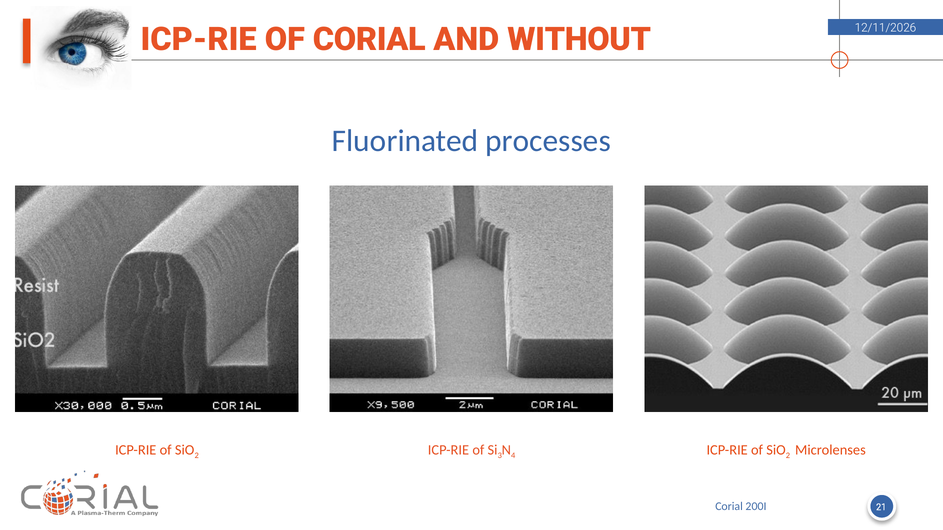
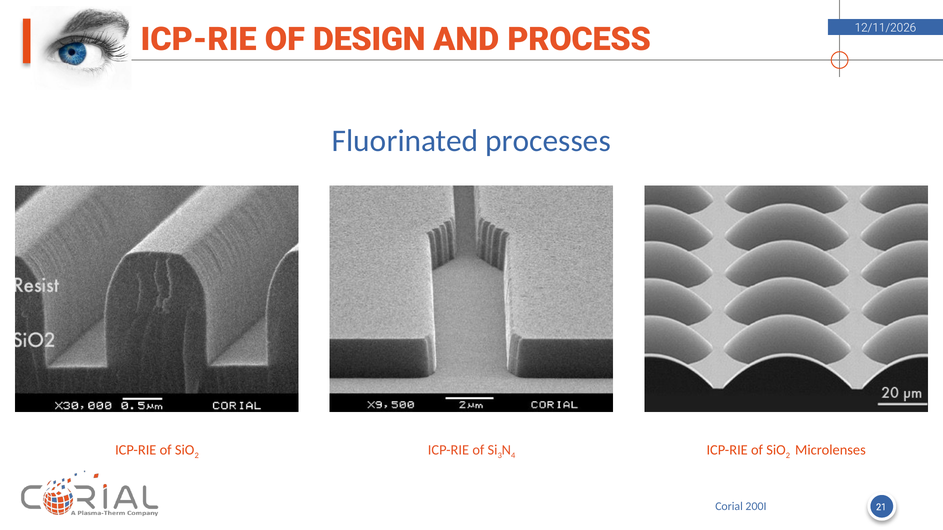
OF CORIAL: CORIAL -> DESIGN (369, 39)
WITHOUT: WITHOUT -> PROCESS (579, 39)
